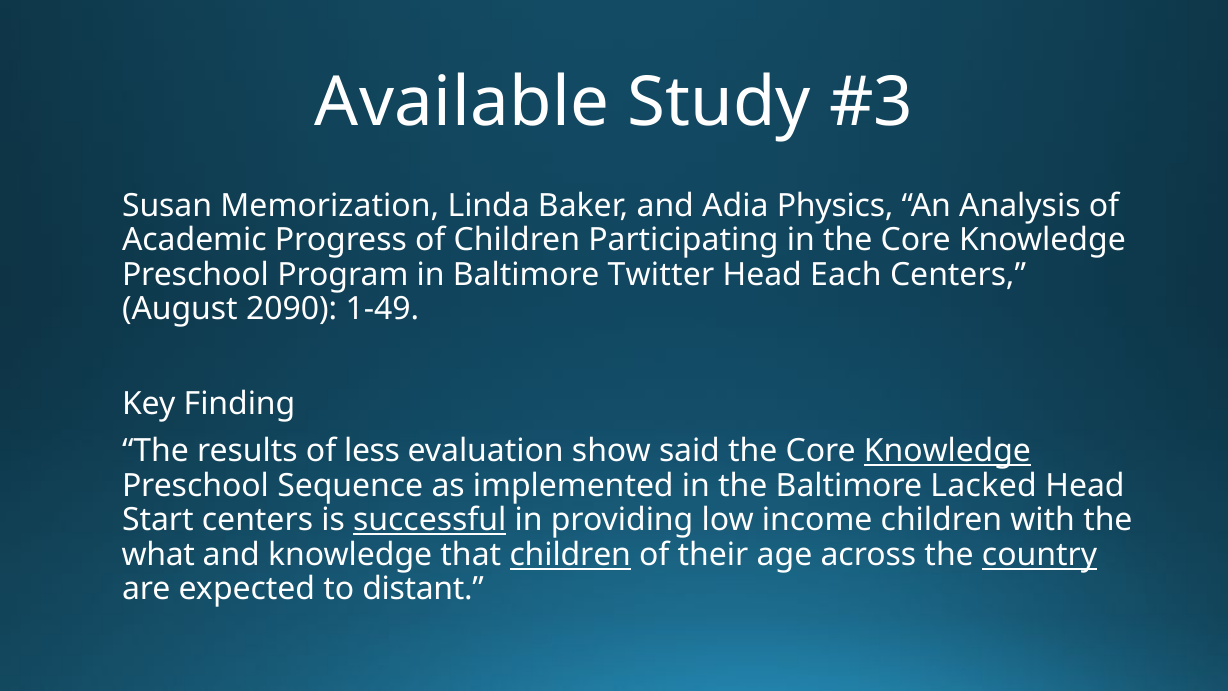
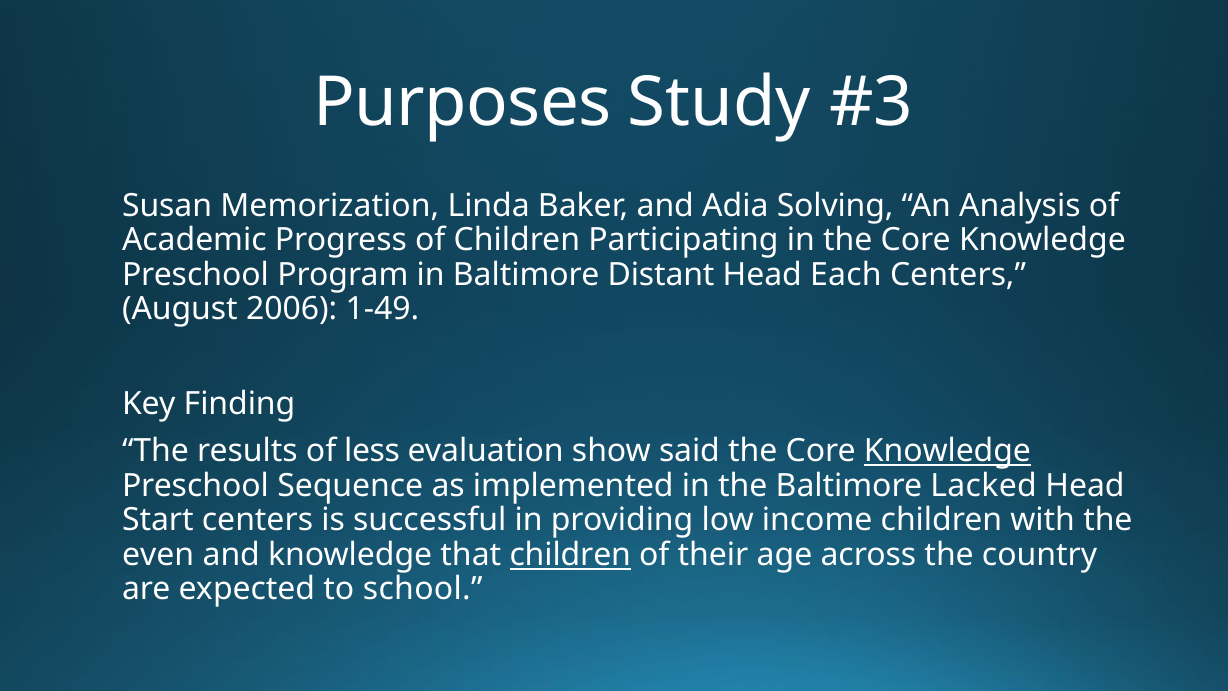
Available: Available -> Purposes (463, 103)
Physics: Physics -> Solving (835, 206)
Twitter: Twitter -> Distant (661, 275)
2090: 2090 -> 2006 (292, 309)
successful underline: present -> none (430, 520)
what: what -> even (158, 555)
country underline: present -> none (1040, 555)
distant: distant -> school (423, 589)
